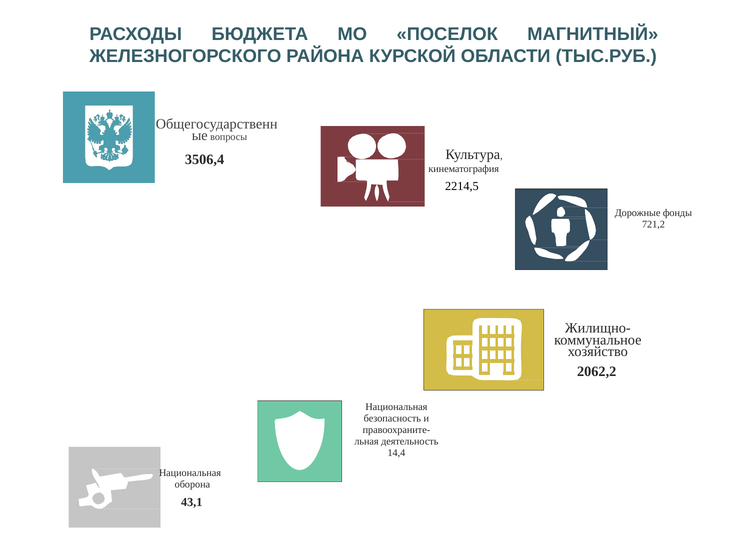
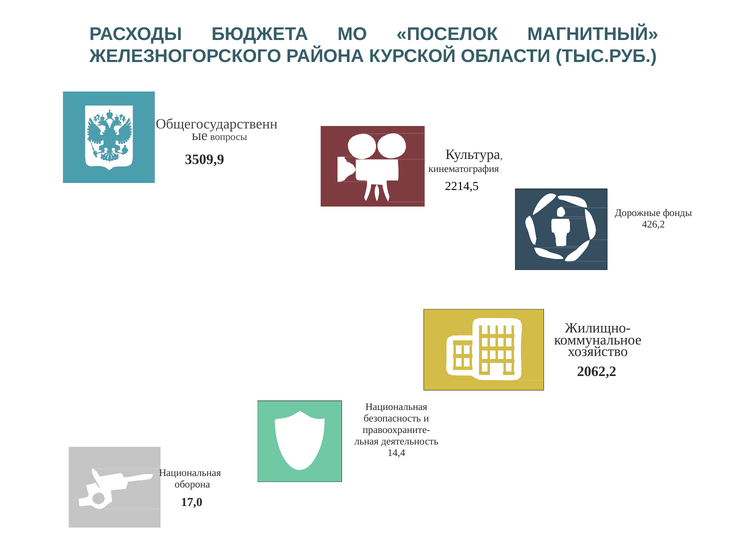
3506,4: 3506,4 -> 3509,9 (205, 159)
721,2: 721,2 -> 426,2 (653, 225)
43,1: 43,1 -> 17,0 (192, 502)
